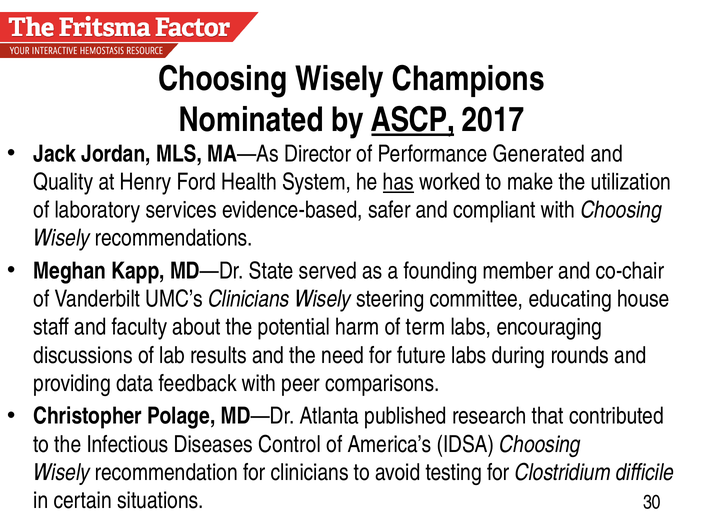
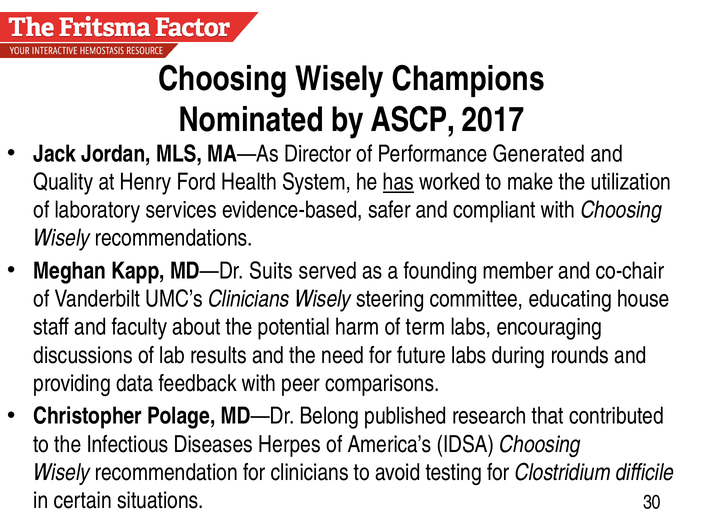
ASCP underline: present -> none (413, 120)
State: State -> Suits (271, 271)
Atlanta: Atlanta -> Belong (329, 416)
Control: Control -> Herpes (290, 445)
